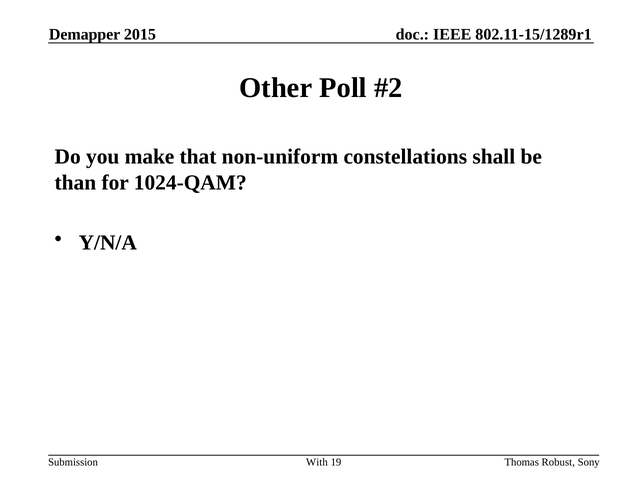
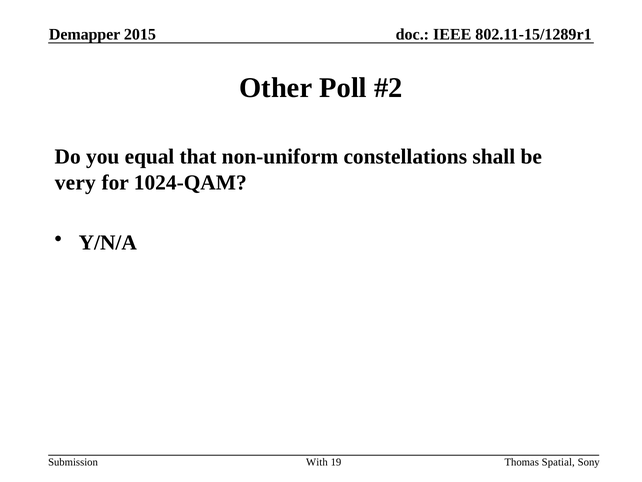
make: make -> equal (150, 157)
than: than -> very (75, 182)
Robust: Robust -> Spatial (558, 462)
